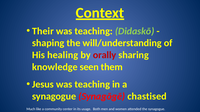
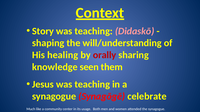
Their: Their -> Story (43, 31)
Didaskō colour: light green -> pink (135, 31)
chastised: chastised -> celebrate (147, 97)
